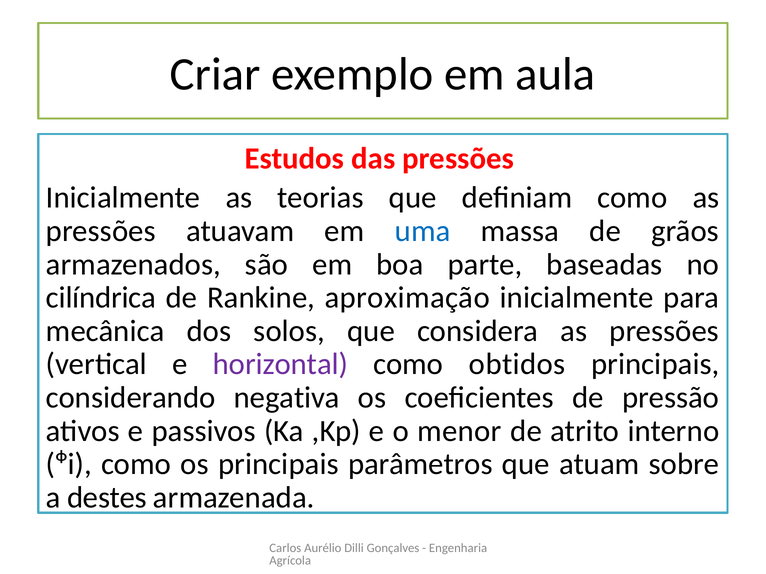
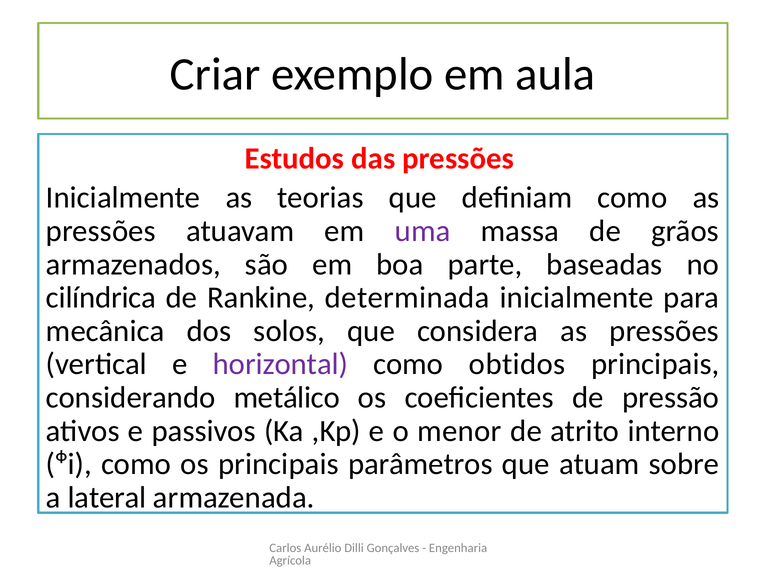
uma colour: blue -> purple (423, 231)
aproximação: aproximação -> determinada (407, 298)
negativa: negativa -> metálico (287, 398)
destes: destes -> lateral (107, 498)
